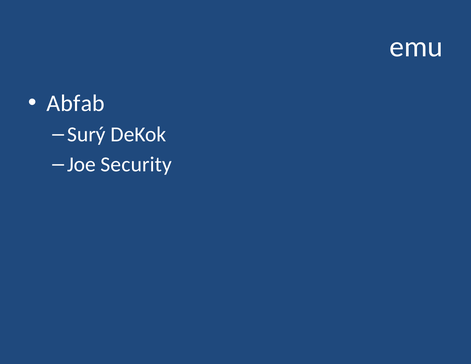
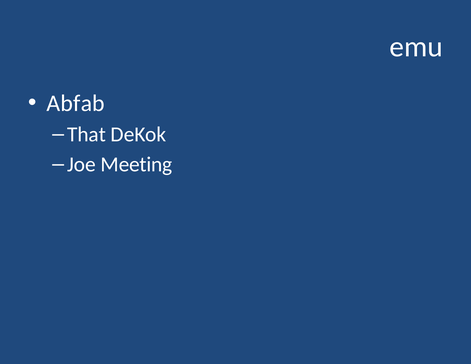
Surý: Surý -> That (86, 134)
Security: Security -> Meeting (136, 164)
